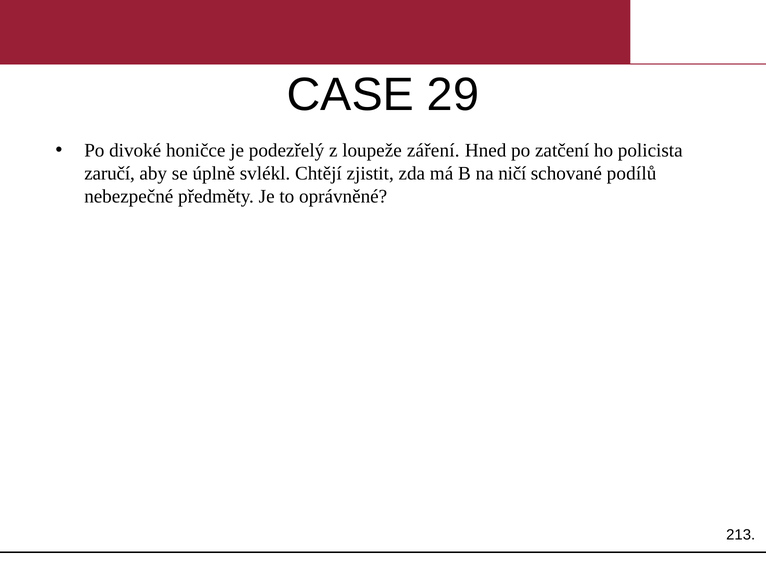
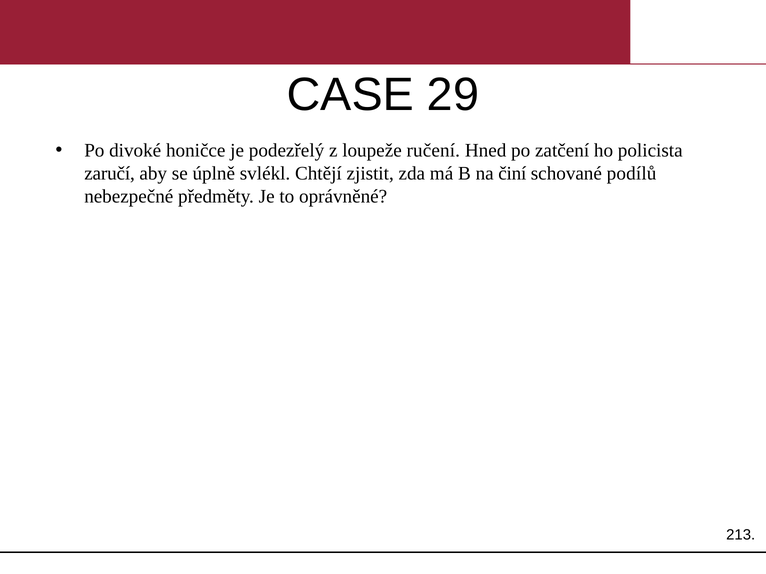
záření: záření -> ručení (433, 151)
ničí: ničí -> činí (512, 174)
